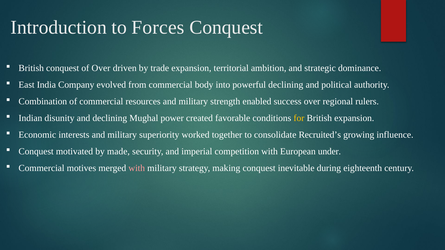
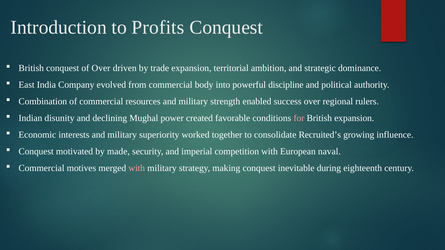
Forces: Forces -> Profits (158, 27)
powerful declining: declining -> discipline (286, 85)
for colour: yellow -> pink (299, 118)
under: under -> naval (329, 152)
